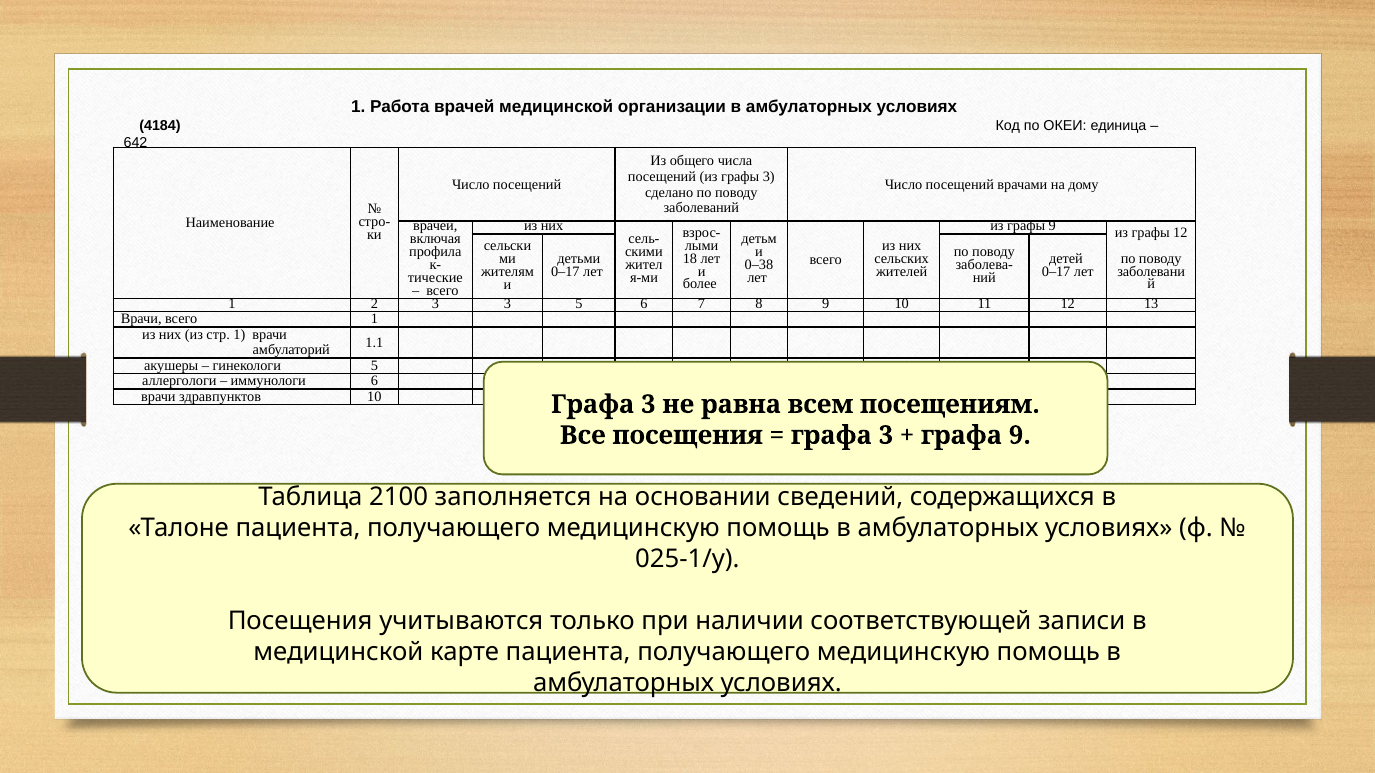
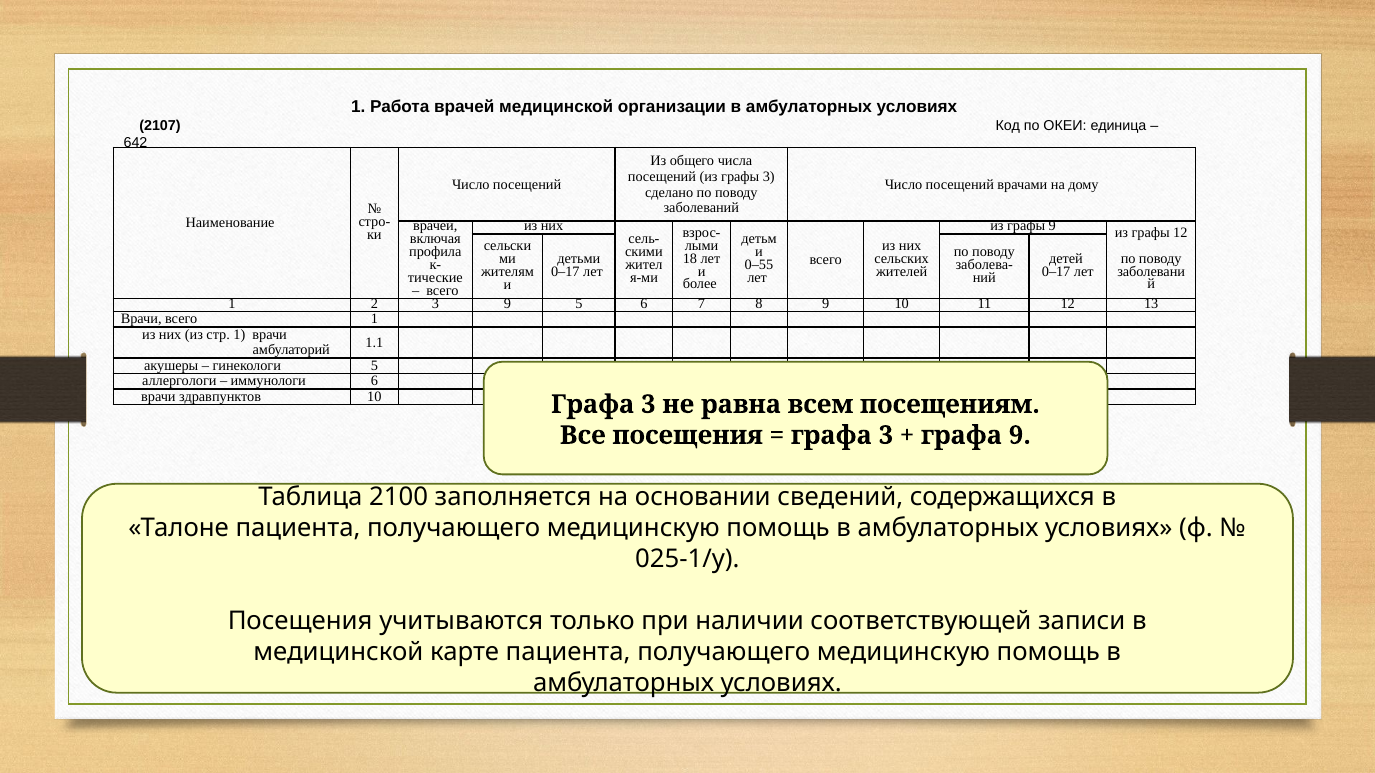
4184: 4184 -> 2107 (160, 126)
0–38: 0–38 -> 0–55 (759, 265)
3 3: 3 -> 9 (508, 304)
